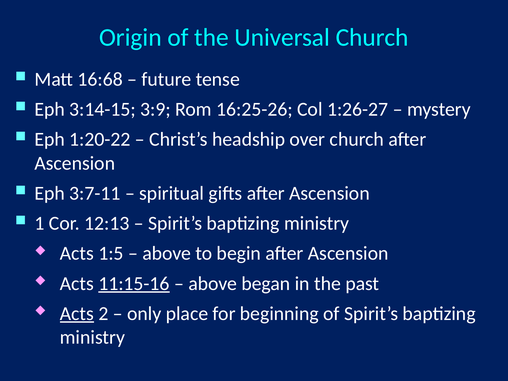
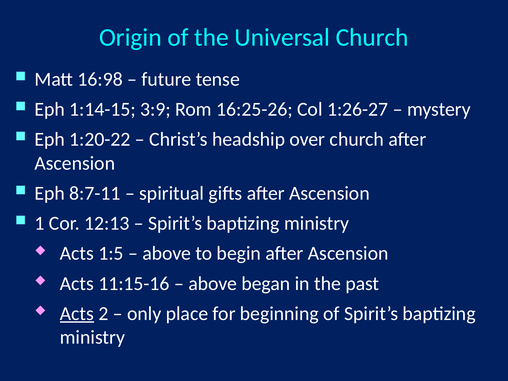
16:68: 16:68 -> 16:98 (100, 79)
3:14-15: 3:14-15 -> 1:14-15 (103, 109)
3:7-11: 3:7-11 -> 8:7-11 (95, 193)
11:15-16 underline: present -> none (134, 283)
